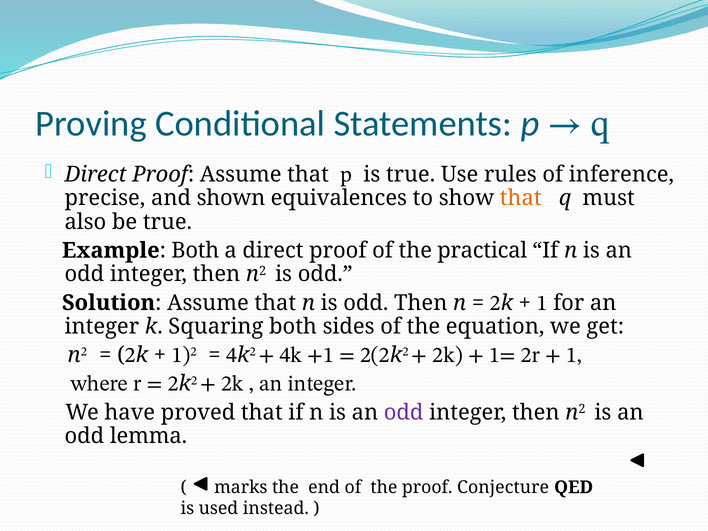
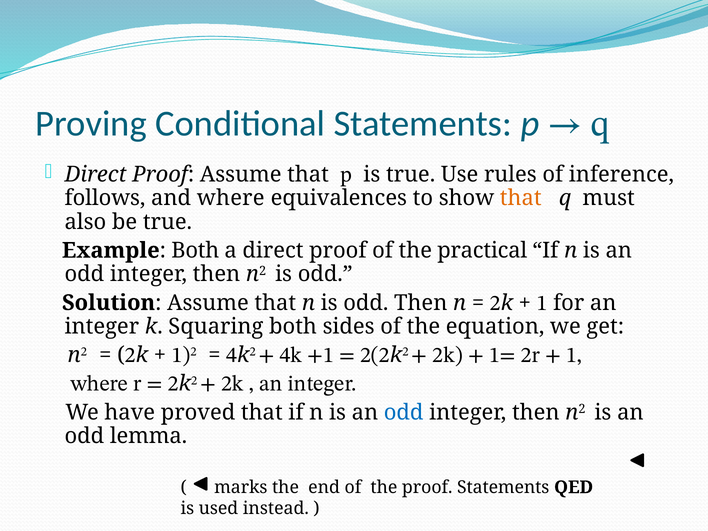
precise: precise -> follows (105, 198)
and shown: shown -> where (231, 198)
odd colour: purple -> blue (404, 412)
proof Conjecture: Conjecture -> Statements (503, 487)
